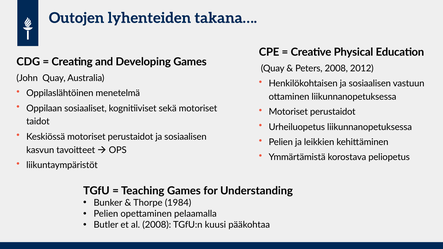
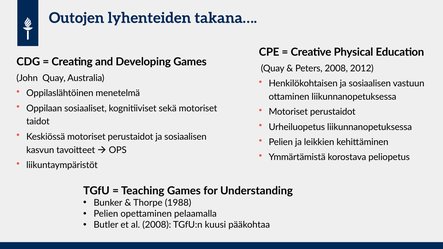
1984: 1984 -> 1988 (178, 203)
